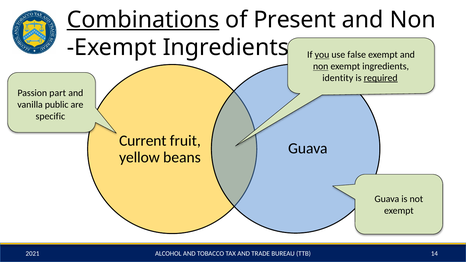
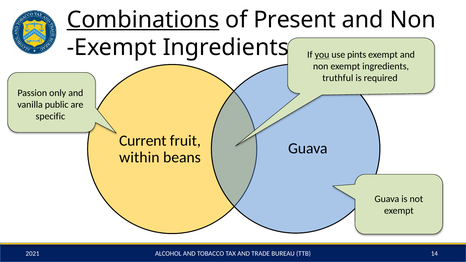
false: false -> pints (357, 55)
non underline: present -> none (321, 66)
identity: identity -> truthful (338, 78)
required underline: present -> none (381, 78)
part: part -> only (58, 93)
yellow: yellow -> within (139, 157)
